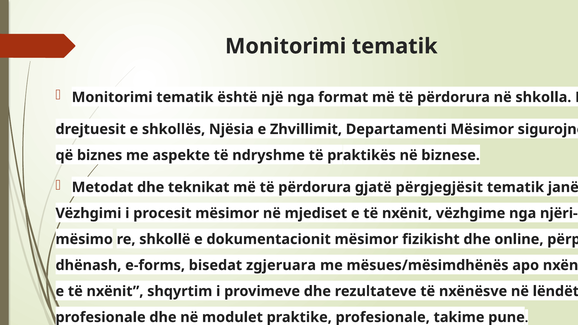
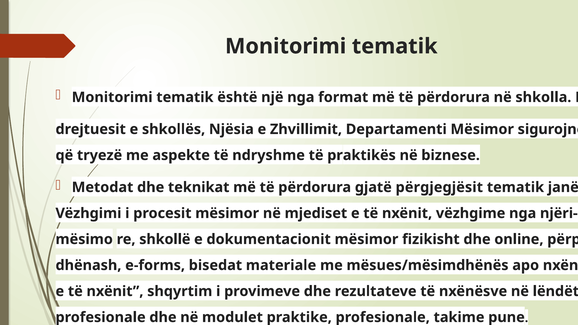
biznes: biznes -> tryezë (100, 155)
zgjeruara: zgjeruara -> materiale (281, 265)
